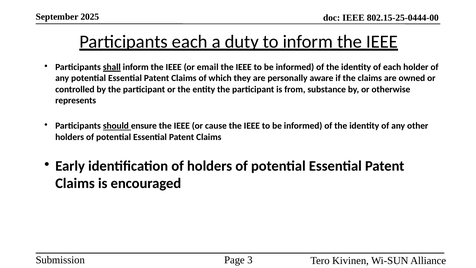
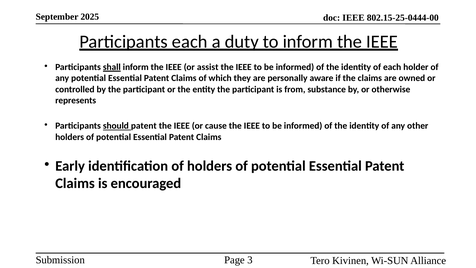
email: email -> assist (208, 67)
should ensure: ensure -> patent (144, 126)
